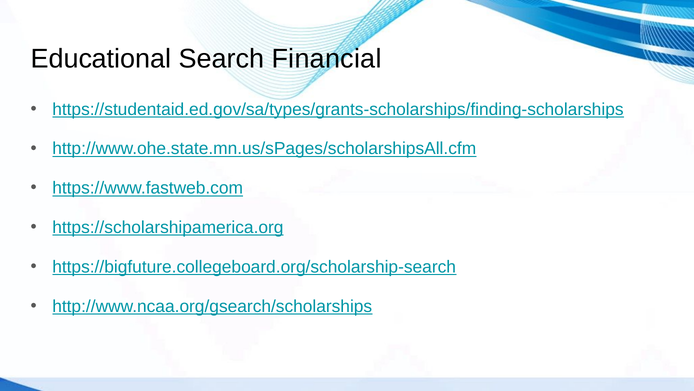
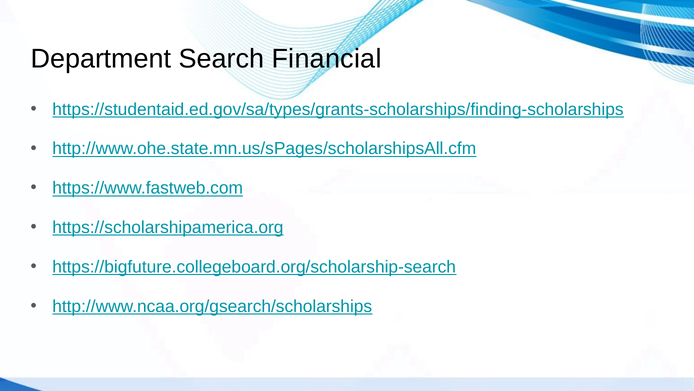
Educational: Educational -> Department (101, 59)
